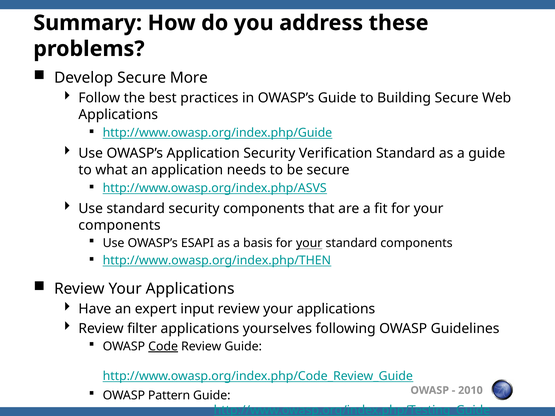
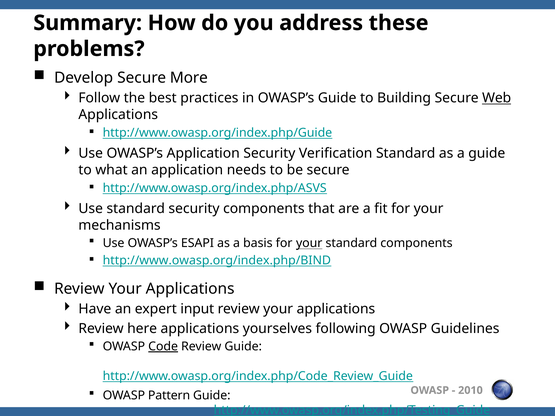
Web underline: none -> present (497, 98)
components: components -> mechanisms (120, 225)
http://www.owasp.org/index.php/THEN: http://www.owasp.org/index.php/THEN -> http://www.owasp.org/index.php/BIND (217, 261)
filter: filter -> here (142, 329)
